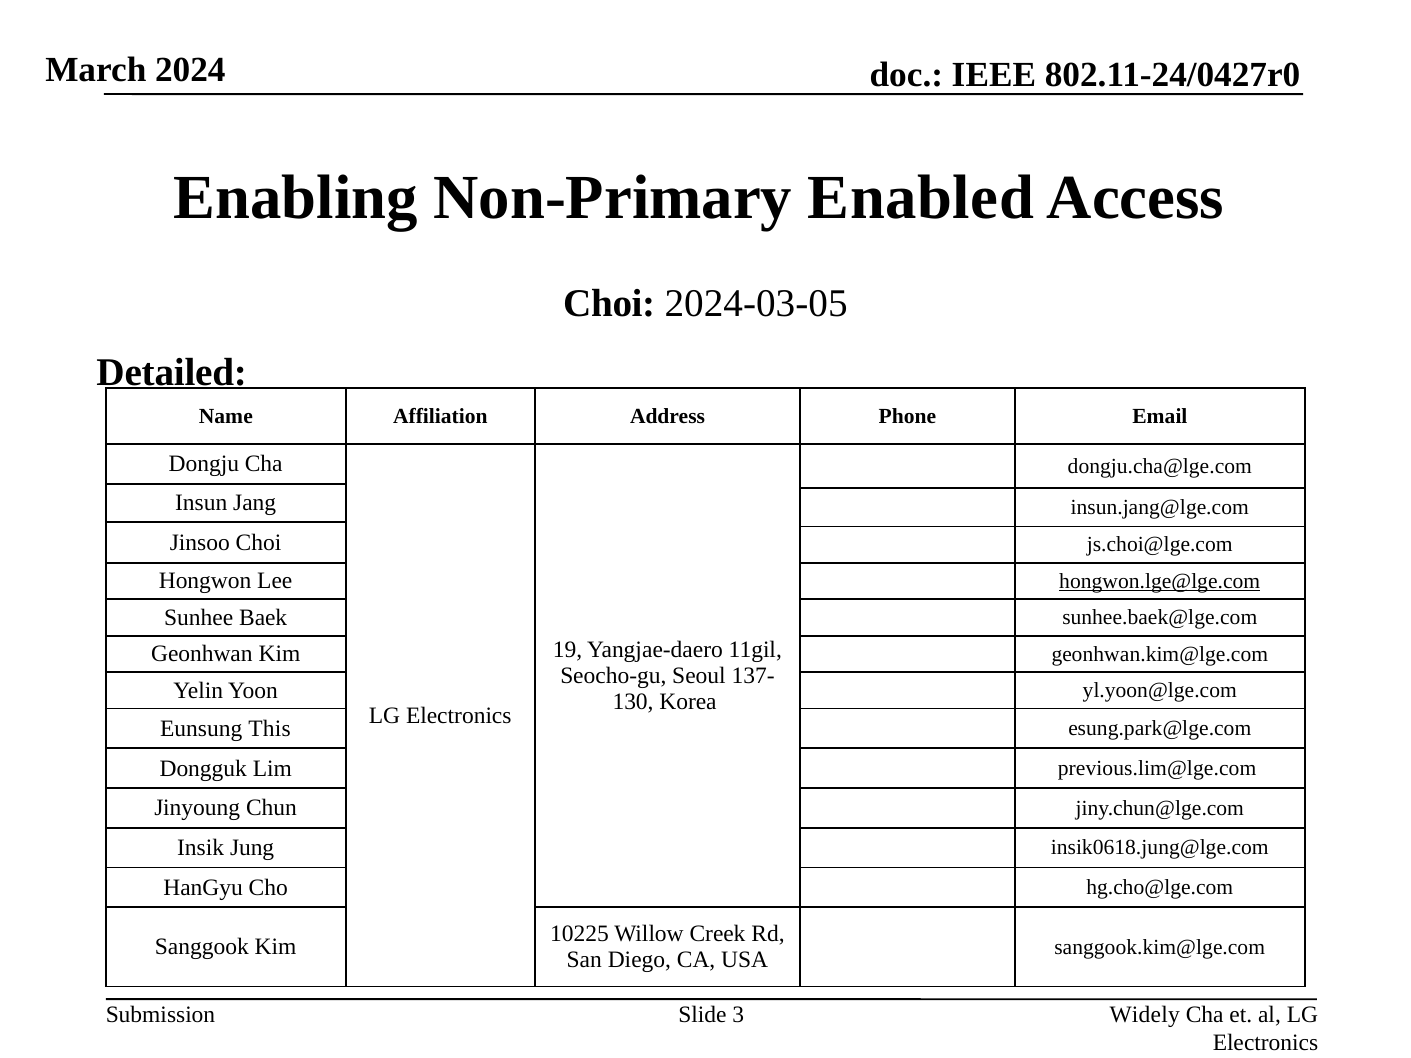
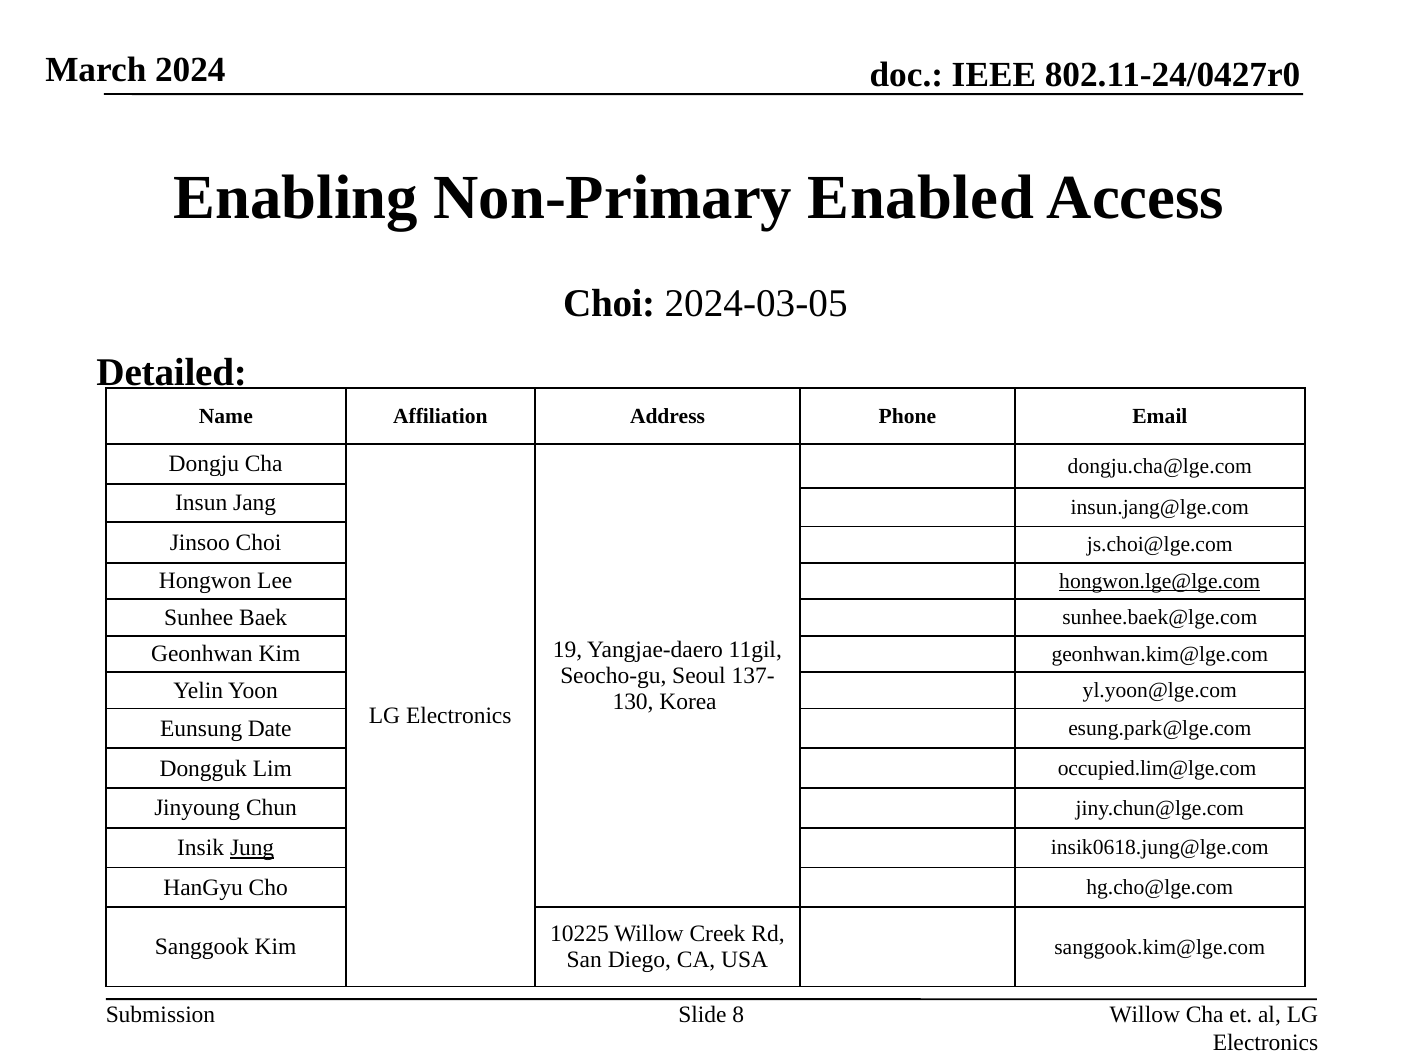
This: This -> Date (270, 729)
previous.lim@lge.com: previous.lim@lge.com -> occupied.lim@lge.com (1157, 768)
Jung underline: none -> present (252, 848)
3: 3 -> 8 (738, 1015)
Widely: Widely -> Willow (1145, 1015)
